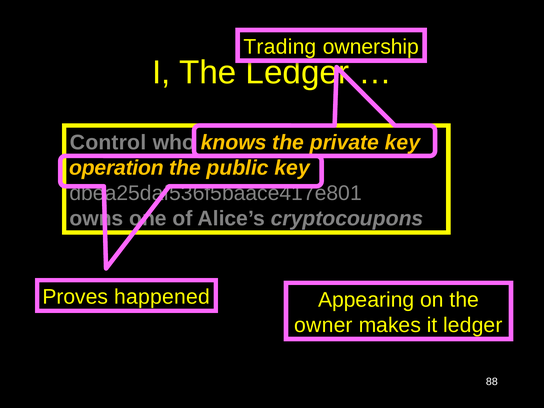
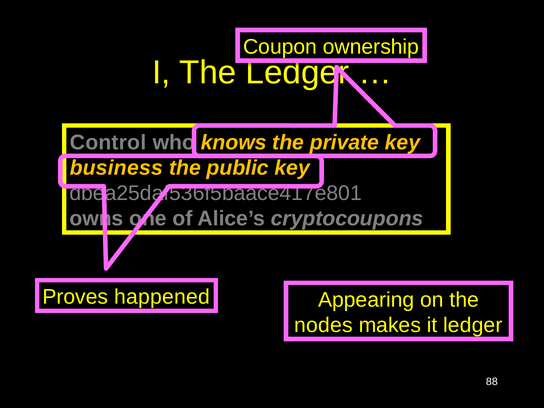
Trading: Trading -> Coupon (280, 47)
operation: operation -> business (116, 168)
owner: owner -> nodes (323, 325)
